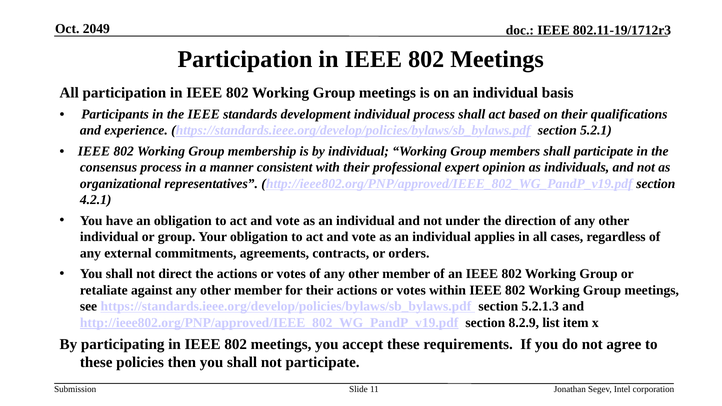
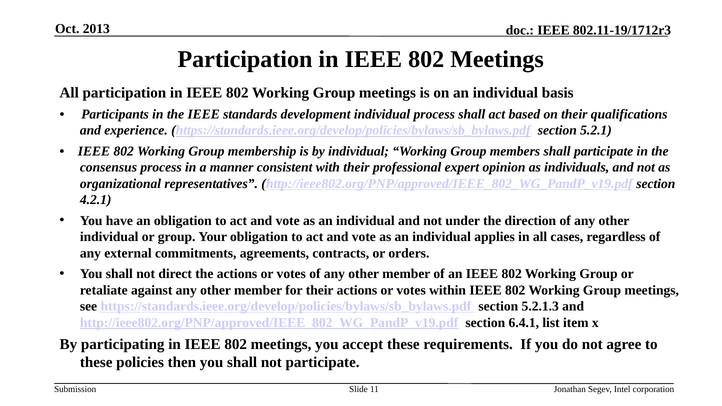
2049: 2049 -> 2013 (96, 29)
8.2.9: 8.2.9 -> 6.4.1 (524, 323)
